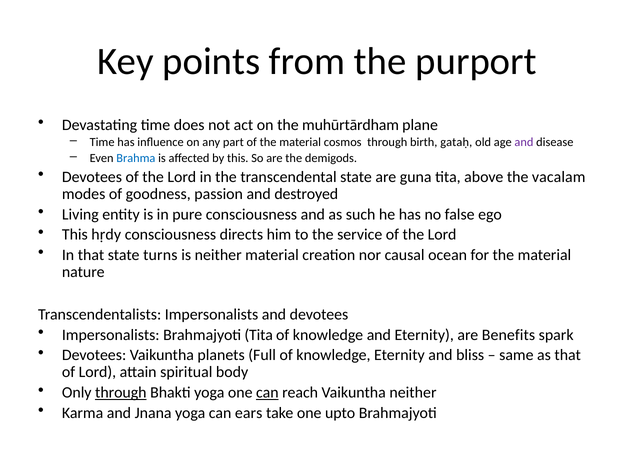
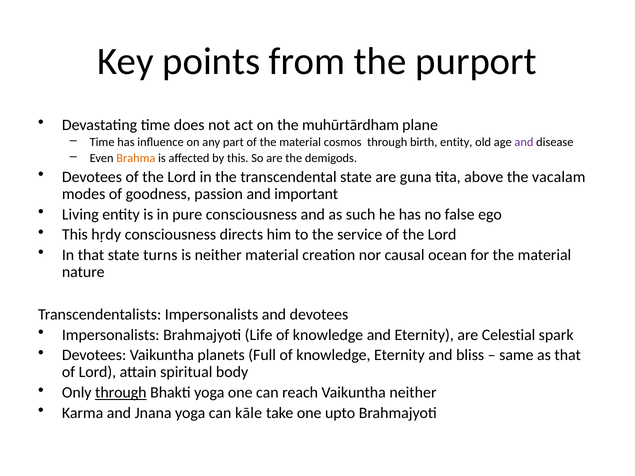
birth gataḥ: gataḥ -> entity (456, 142)
Brahma colour: blue -> orange (136, 158)
destroyed: destroyed -> important (306, 194)
Brahmajyoti Tita: Tita -> Life (259, 335)
Benefits: Benefits -> Celestial (509, 335)
can underline: present -> none (267, 393)
ears: ears -> kāle (249, 413)
